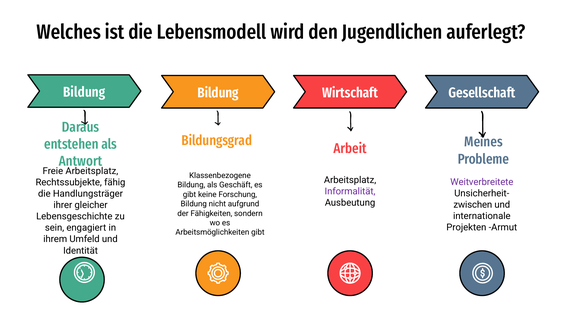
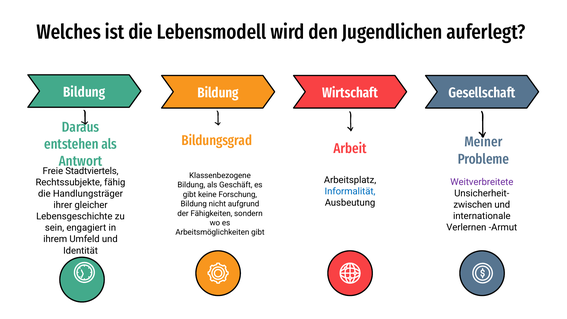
Meines: Meines -> Meiner (483, 142)
Freie Arbeitsplatz: Arbeitsplatz -> Stadtviertels (92, 171)
Informalität colour: purple -> blue (350, 191)
Projekten: Projekten -> Verlernen (466, 227)
